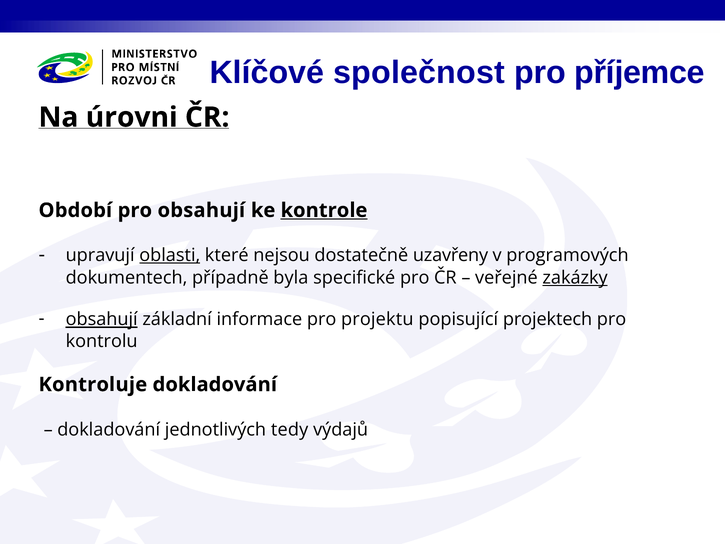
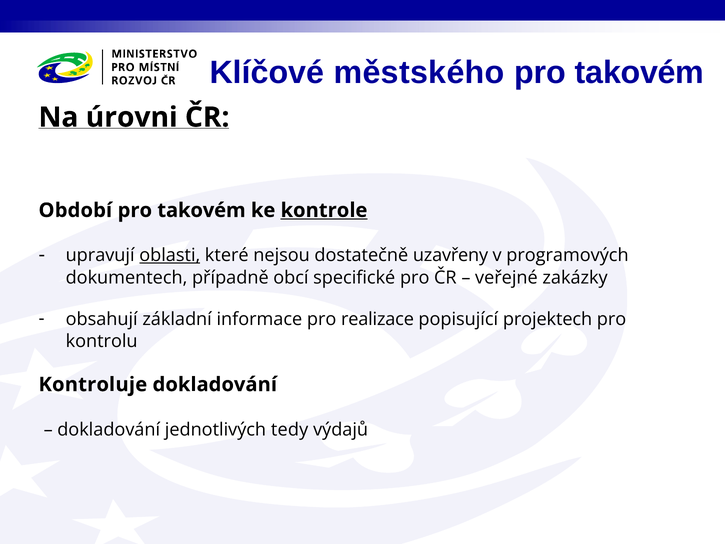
společnost: společnost -> městského (419, 72)
příjemce: příjemce -> takovém (639, 72)
obsahují: obsahují -> takovém (202, 210)
byla: byla -> obcí (291, 277)
zakázky underline: present -> none (575, 277)
obsahují underline: present -> none (102, 319)
projektu: projektu -> realizace (377, 319)
